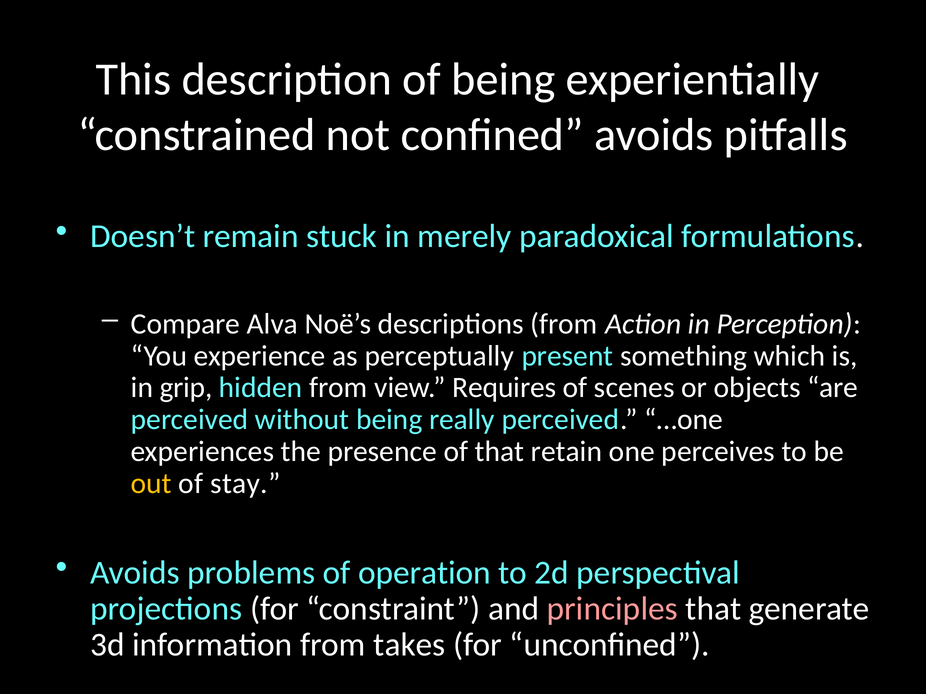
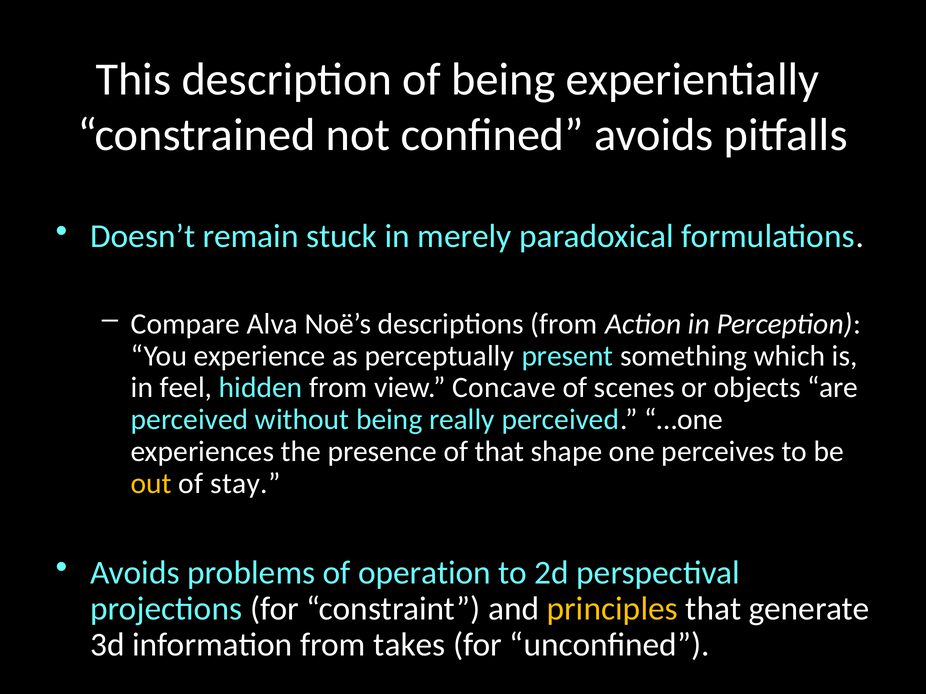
grip: grip -> feel (186, 388)
Requires: Requires -> Concave (504, 388)
retain: retain -> shape (567, 452)
principles colour: pink -> yellow (612, 609)
